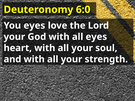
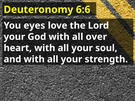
6:0: 6:0 -> 6:6 (83, 10)
all eyes: eyes -> over (96, 37)
